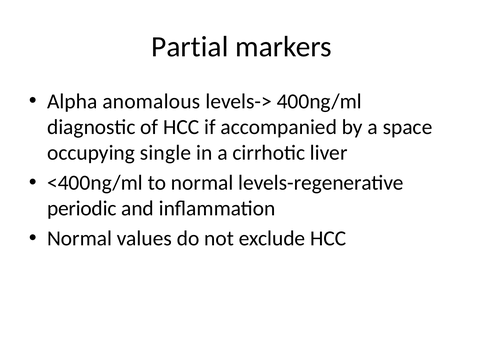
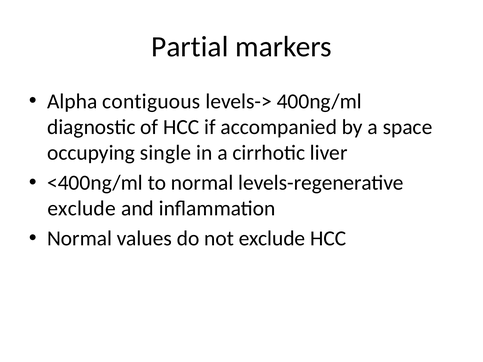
anomalous: anomalous -> contiguous (151, 101)
periodic: periodic -> exclude (82, 209)
